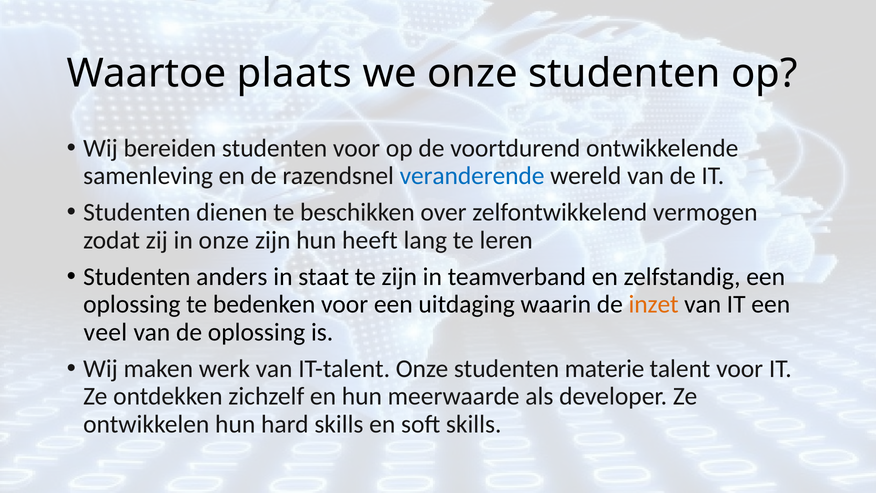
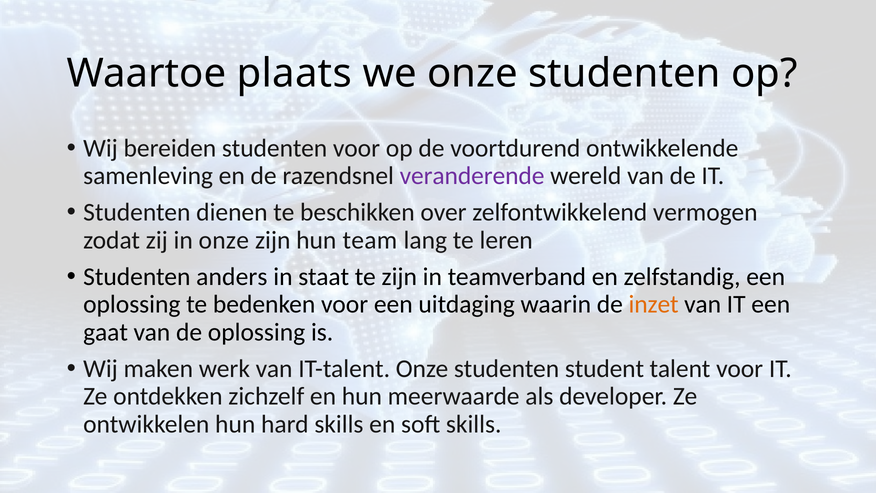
veranderende colour: blue -> purple (472, 176)
heeft: heeft -> team (370, 240)
veel: veel -> gaat (106, 332)
materie: materie -> student (604, 369)
